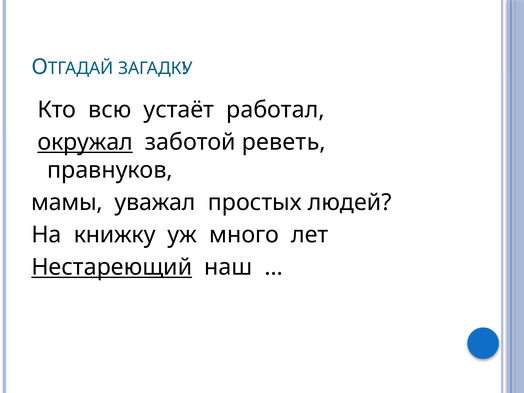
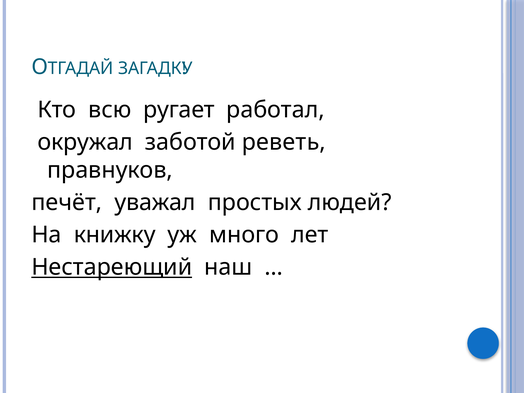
устаёт: устаёт -> ругает (179, 110)
окружал underline: present -> none (85, 142)
мамы: мамы -> печёт (67, 203)
